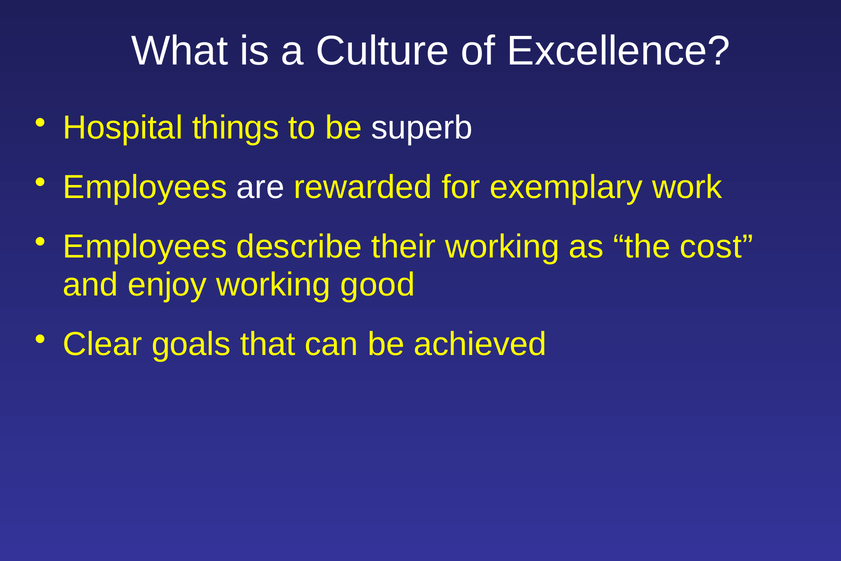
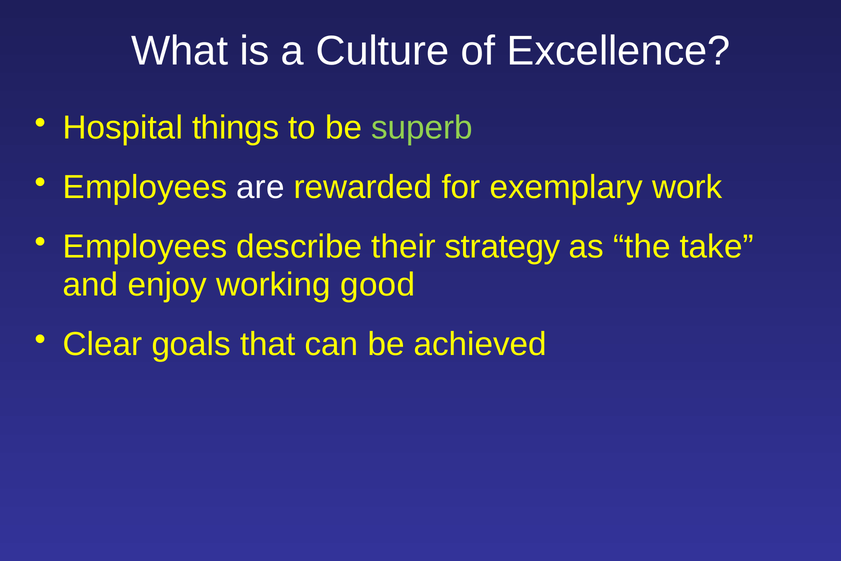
superb colour: white -> light green (422, 128)
their working: working -> strategy (503, 247)
cost: cost -> take (717, 247)
